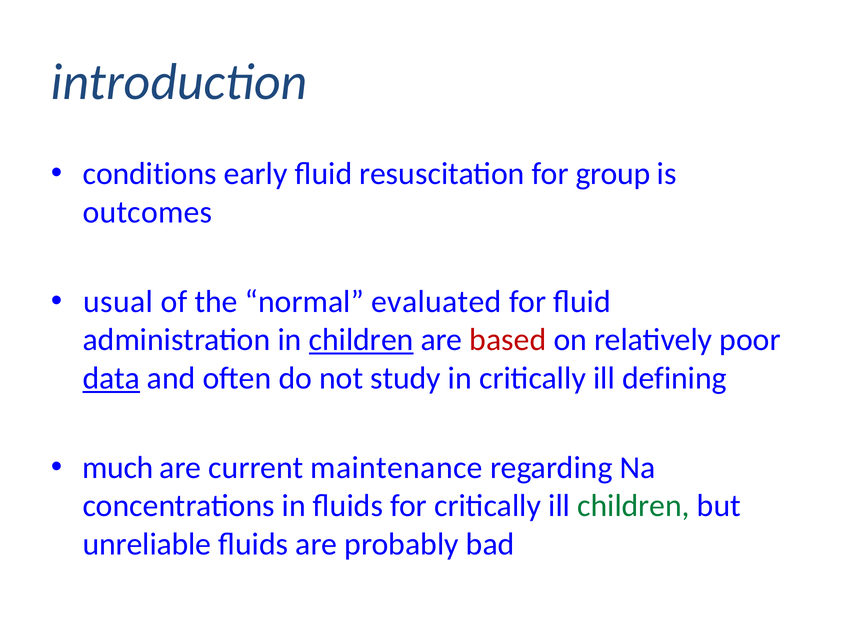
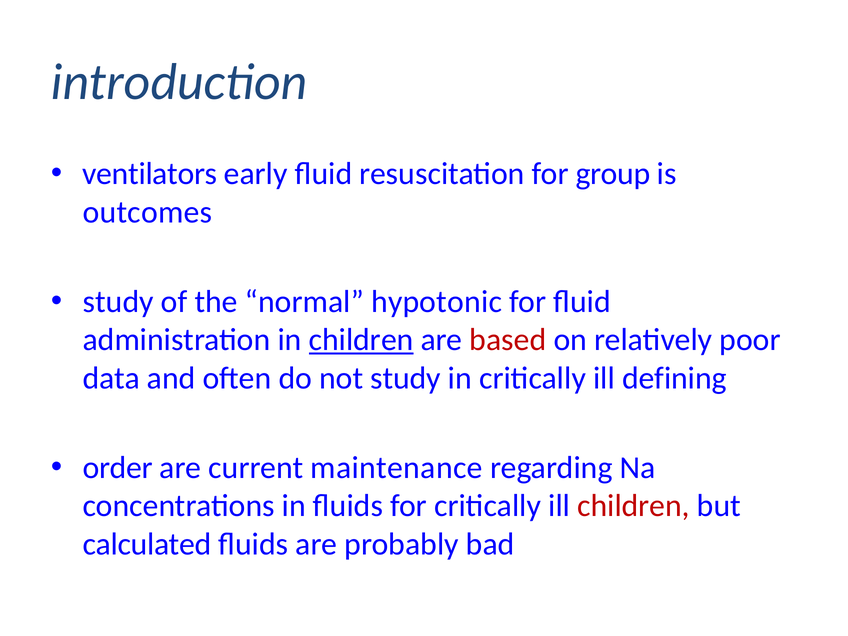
conditions: conditions -> ventilators (150, 174)
usual: usual -> study (118, 302)
evaluated: evaluated -> hypotonic (437, 302)
data underline: present -> none (111, 378)
much: much -> order (118, 468)
children colour: green -> red (634, 506)
unreliable: unreliable -> calculated (147, 544)
